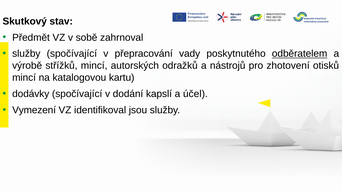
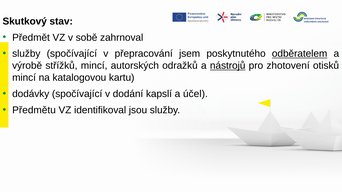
vady: vady -> jsem (190, 54)
nástrojů underline: none -> present (228, 66)
Vymezení: Vymezení -> Předmětu (34, 110)
